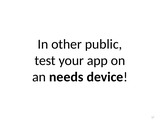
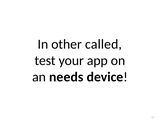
public: public -> called (103, 44)
